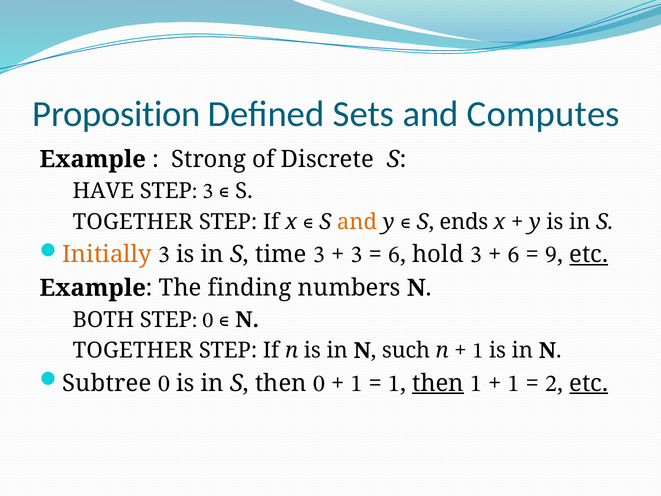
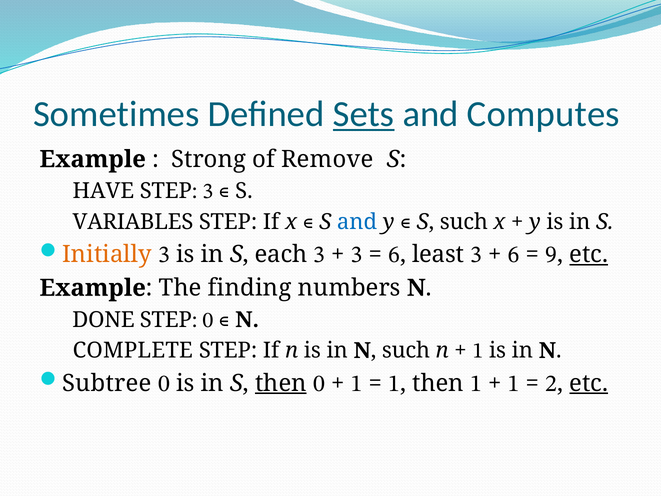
Proposition: Proposition -> Sometimes (116, 114)
Sets underline: none -> present (364, 114)
Discrete: Discrete -> Remove (327, 159)
TOGETHER: TOGETHER -> VARIABLES (133, 222)
and colour: orange -> blue (357, 222)
S ends: ends -> such (464, 222)
time: time -> each (281, 254)
hold: hold -> least (438, 254)
BOTH: BOTH -> DONE (103, 320)
TOGETHER: TOGETHER -> COMPLETE (133, 350)
then underline: none -> present (281, 383)
then underline: present -> none (438, 383)
